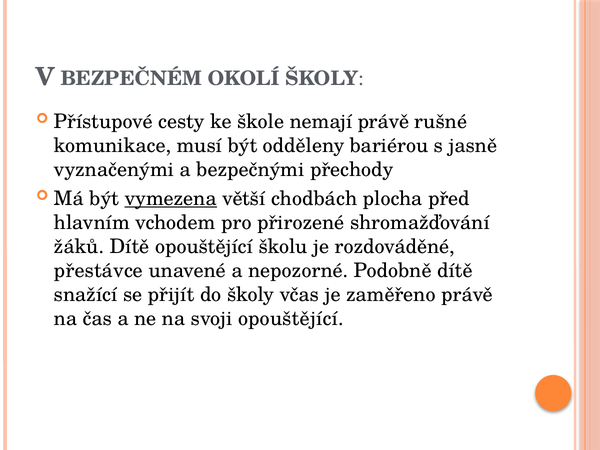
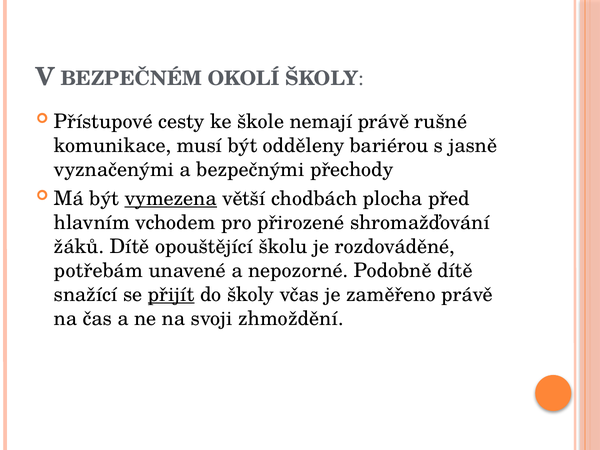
přestávce: přestávce -> potřebám (98, 270)
přijít underline: none -> present (171, 294)
svoji opouštějící: opouštějící -> zhmoždění (291, 318)
